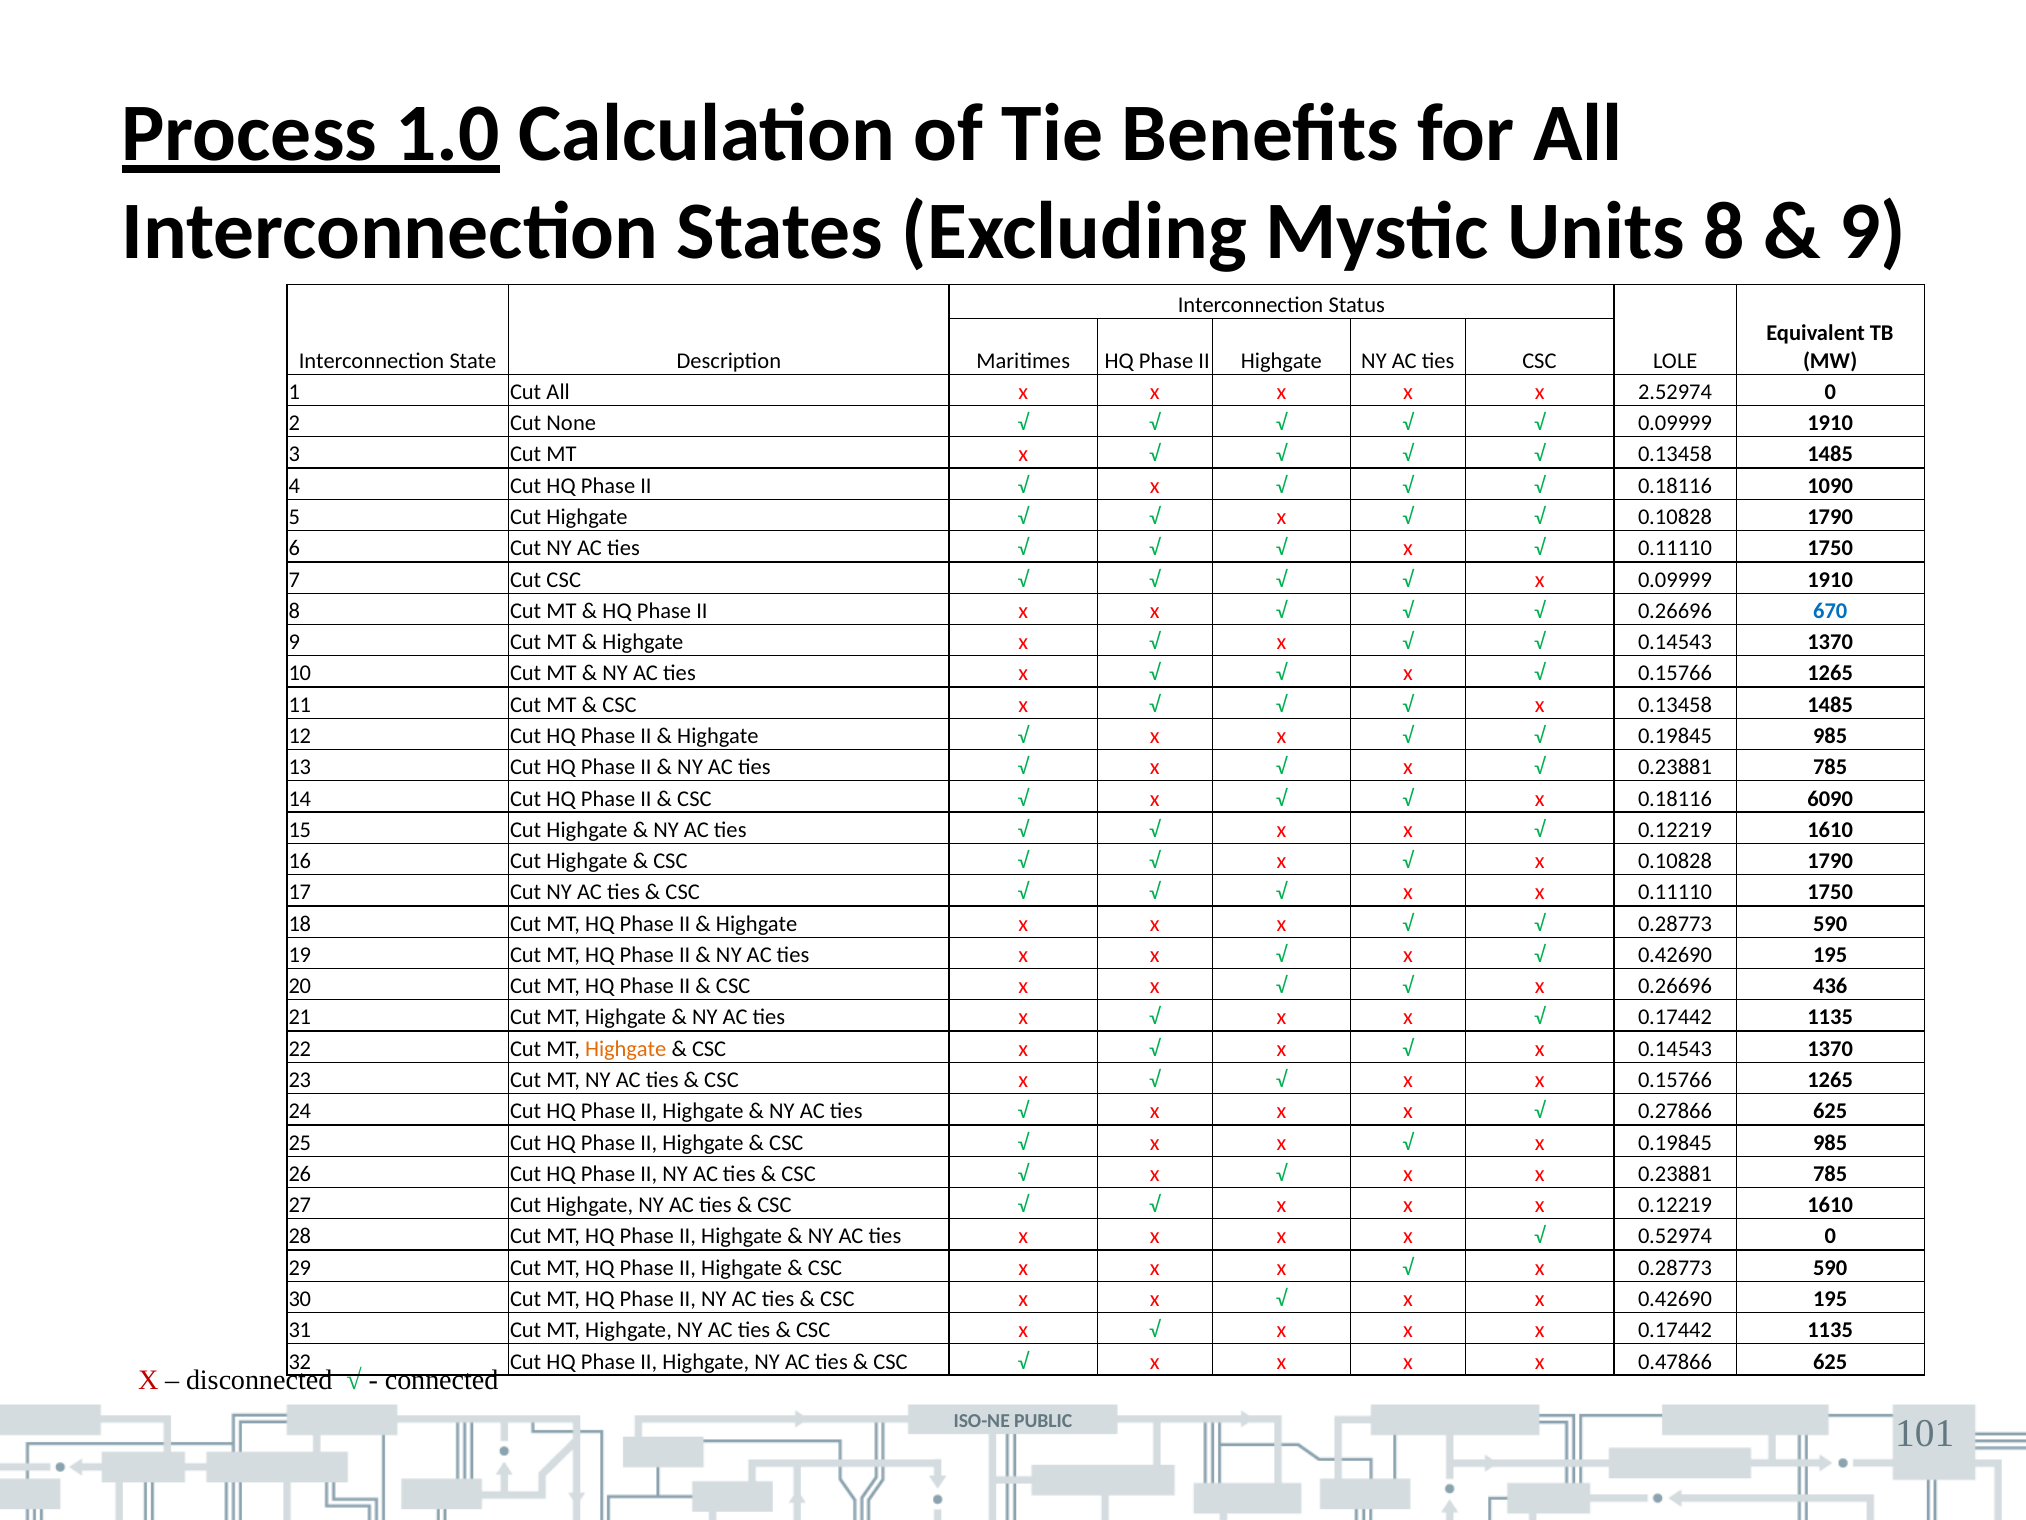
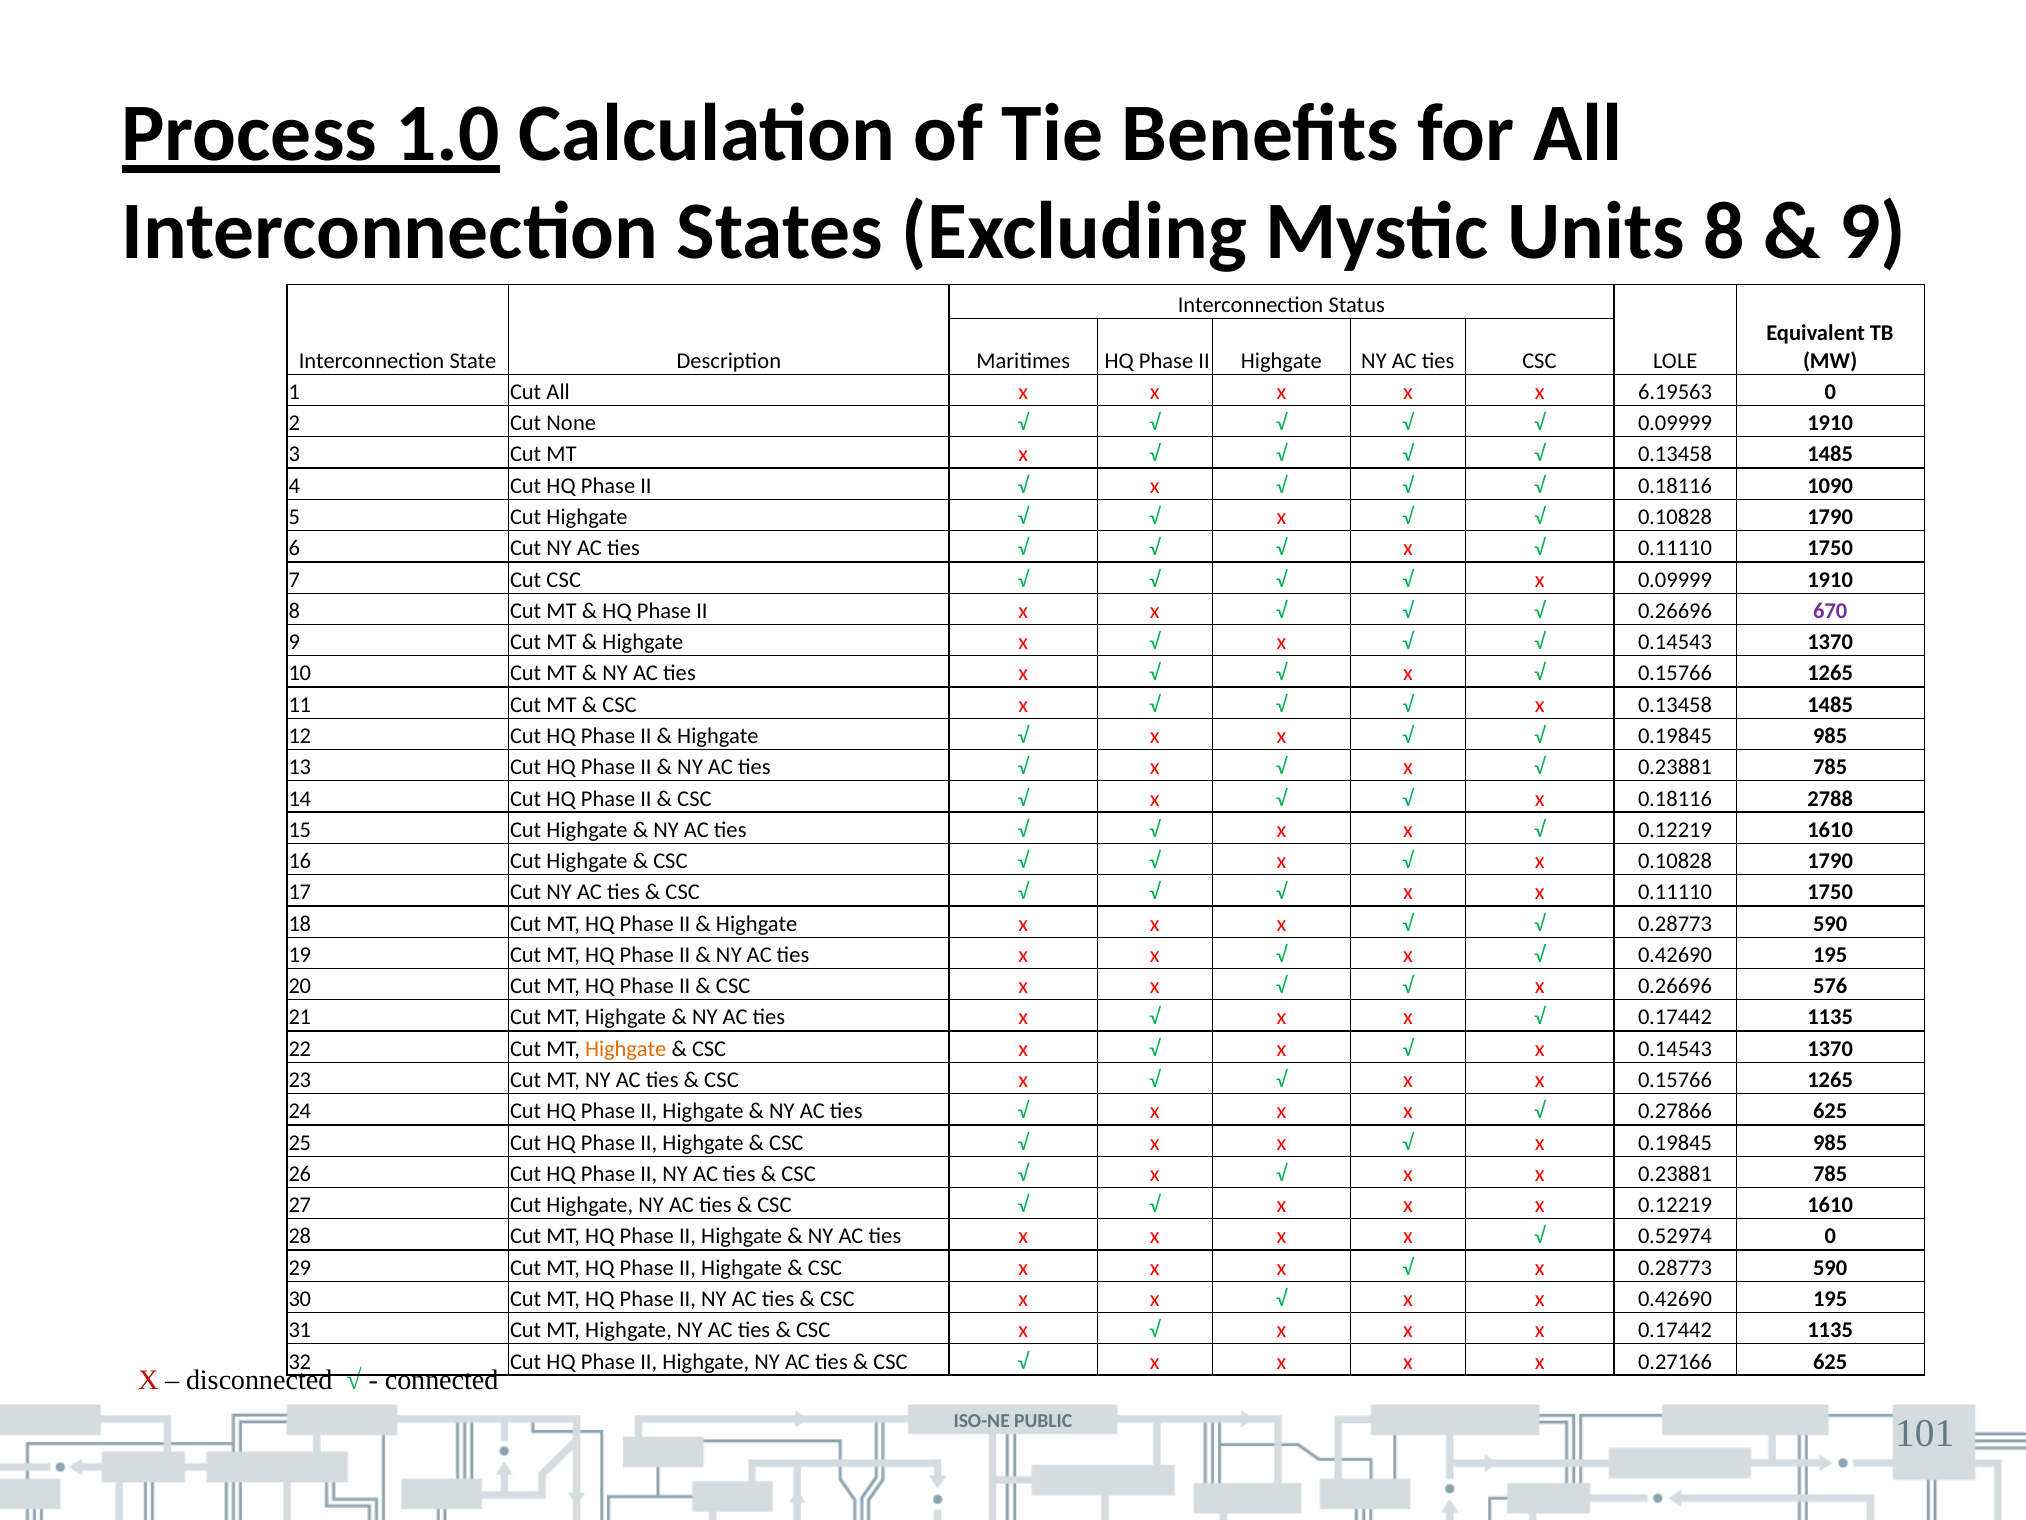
2.52974: 2.52974 -> 6.19563 (1675, 392)
670 colour: blue -> purple (1830, 611)
6090: 6090 -> 2788 (1830, 798)
436: 436 -> 576 (1830, 986)
0.47866: 0.47866 -> 0.27166 (1675, 1361)
